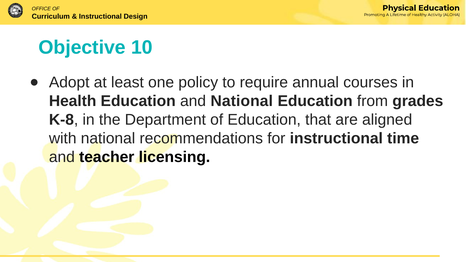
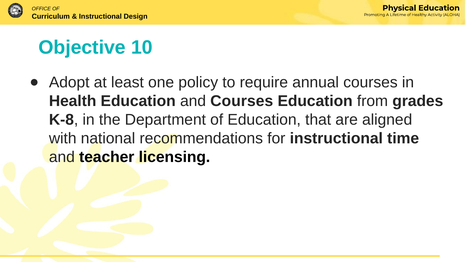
and National: National -> Courses (242, 101)
